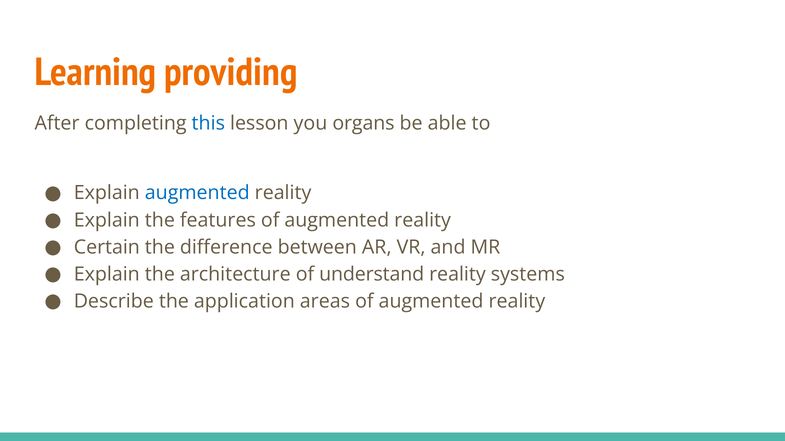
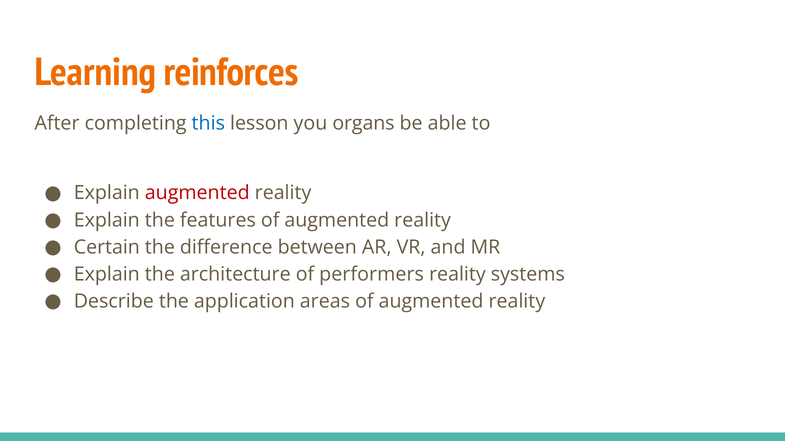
providing: providing -> reinforces (231, 72)
augmented colour: blue -> red (197, 193)
understand: understand -> performers (372, 274)
